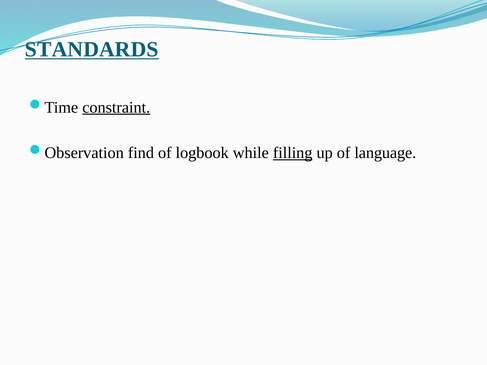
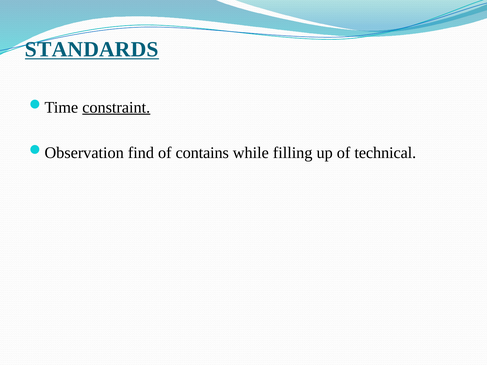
logbook: logbook -> contains (202, 153)
filling underline: present -> none (293, 153)
language: language -> technical (385, 153)
